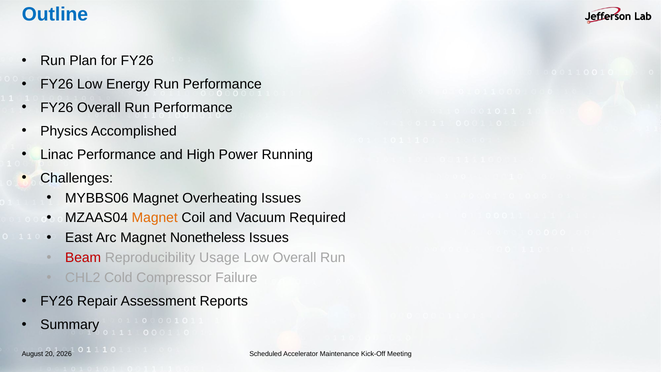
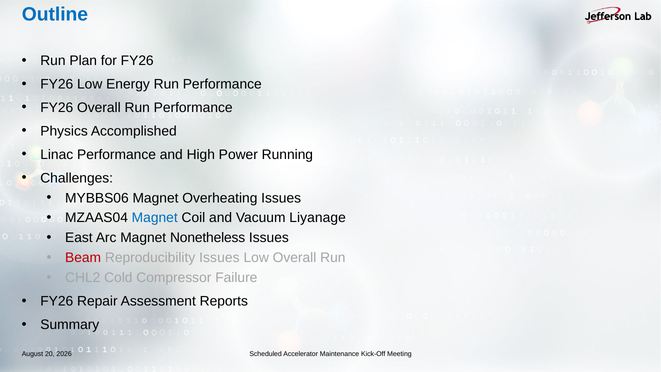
Magnet colour: orange -> blue (155, 218)
Required: Required -> Liyanage (318, 218)
Reproducibility Usage: Usage -> Issues (219, 258)
